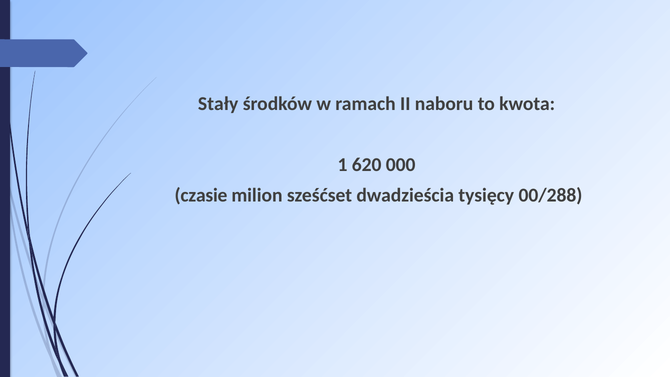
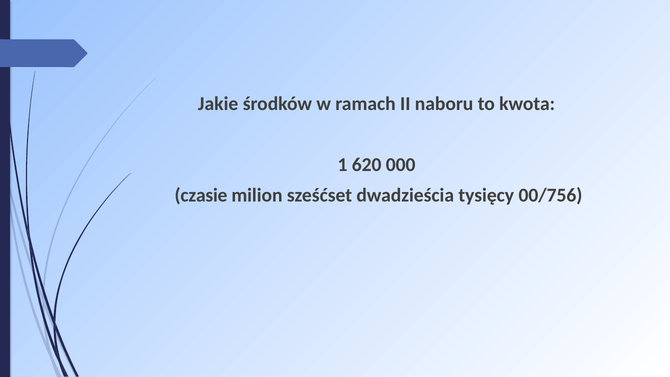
Stały: Stały -> Jakie (218, 104)
00/288: 00/288 -> 00/756 (550, 195)
